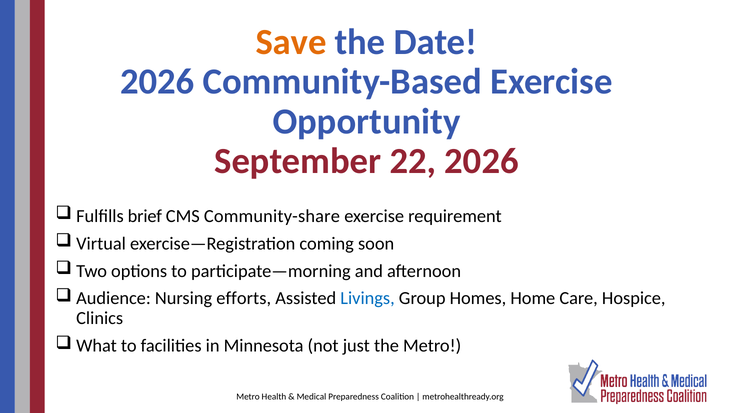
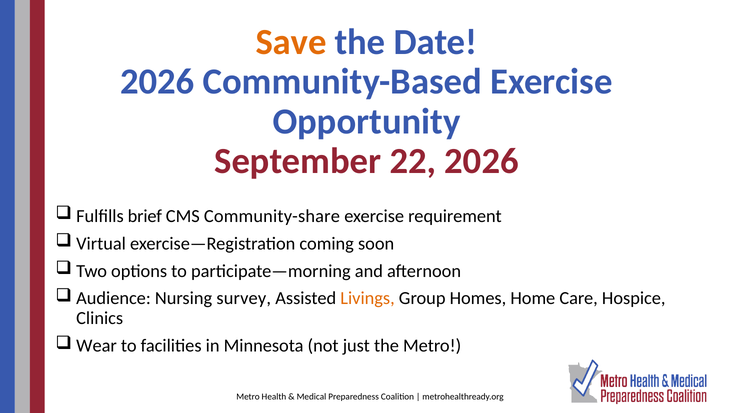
efforts: efforts -> survey (244, 298)
Livings colour: blue -> orange (368, 298)
What: What -> Wear (97, 346)
